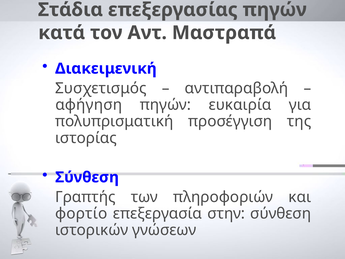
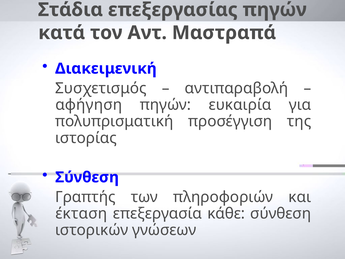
φορτίο: φορτίο -> έκταση (81, 213)
στην: στην -> κάθε (226, 213)
